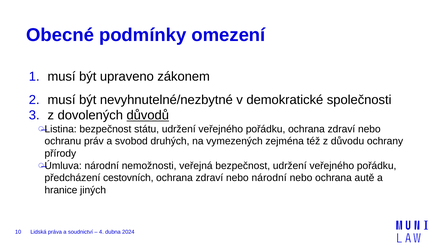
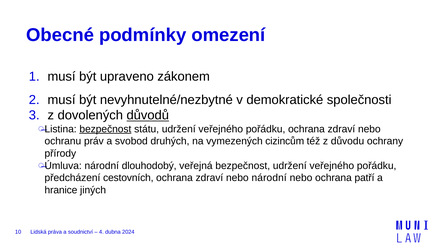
bezpečnost underline: none -> present (105, 129)
zejména: zejména -> cizincům (285, 141)
nemožnosti: nemožnosti -> dlouhodobý (149, 166)
autě: autě -> patří (365, 178)
